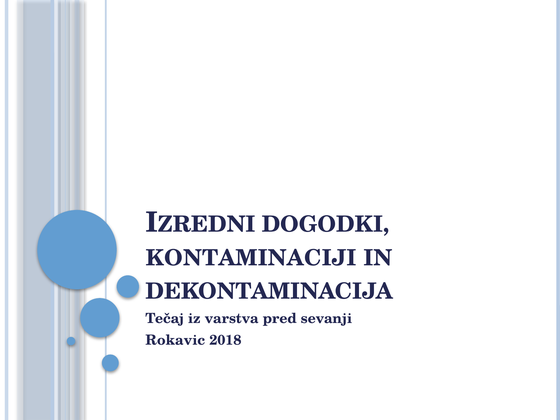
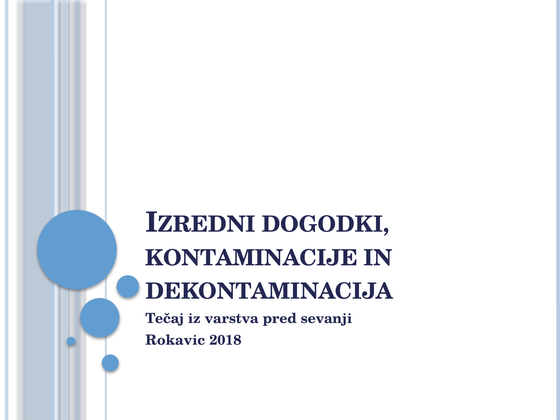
KONTAMINACIJI: KONTAMINACIJI -> KONTAMINACIJE (251, 258)
